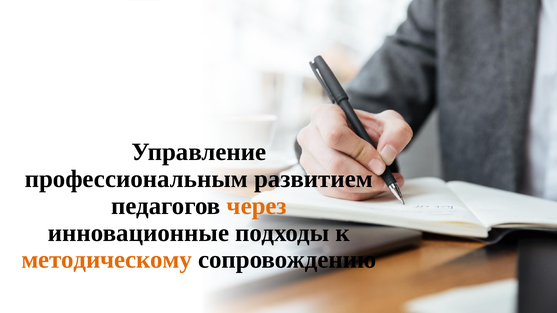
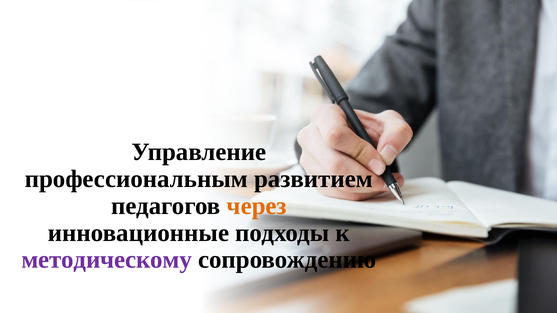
методическому colour: orange -> purple (107, 260)
